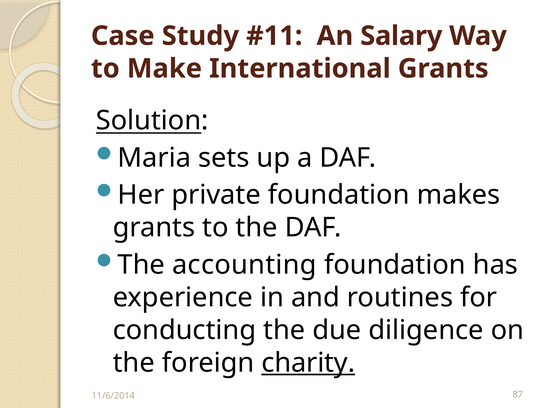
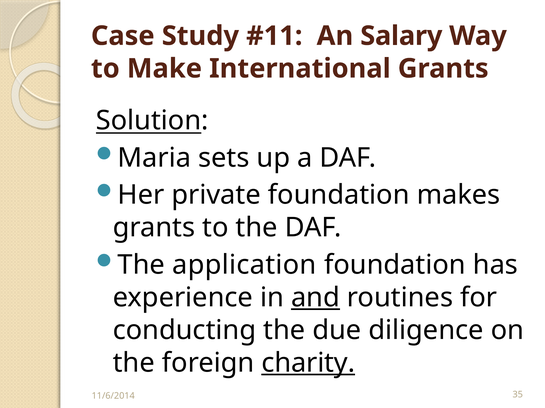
accounting: accounting -> application (244, 265)
and underline: none -> present (315, 298)
87: 87 -> 35 (518, 395)
